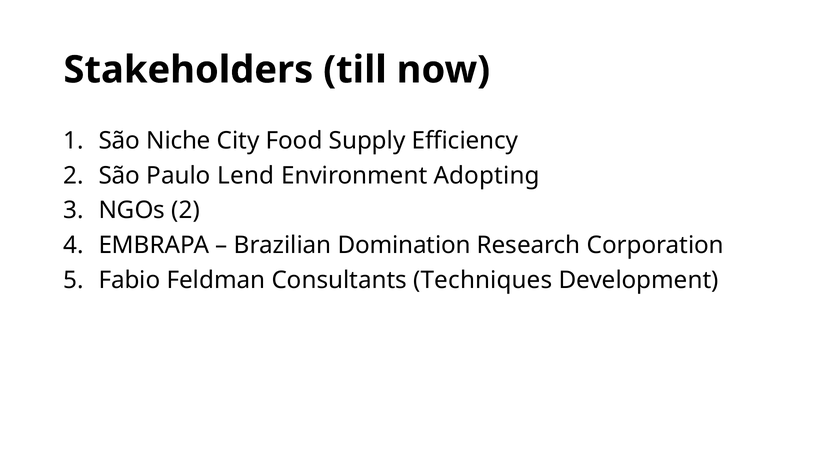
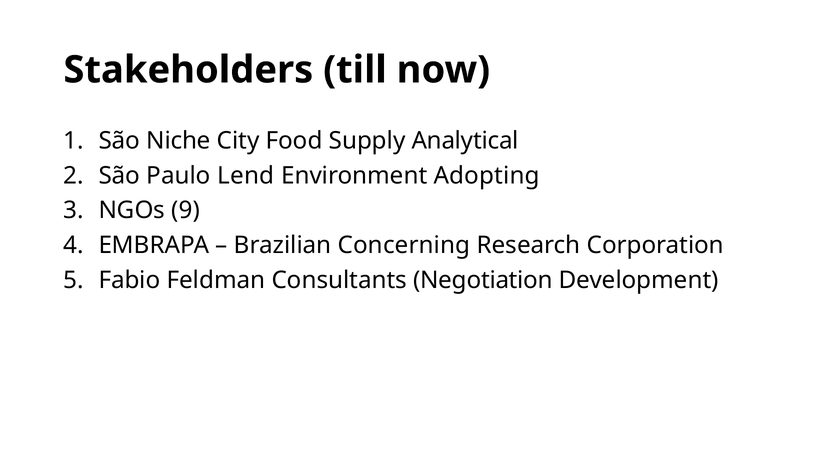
Efficiency: Efficiency -> Analytical (465, 141)
NGOs 2: 2 -> 9 (186, 210)
Domination: Domination -> Concerning (404, 245)
Techniques: Techniques -> Negotiation (483, 280)
